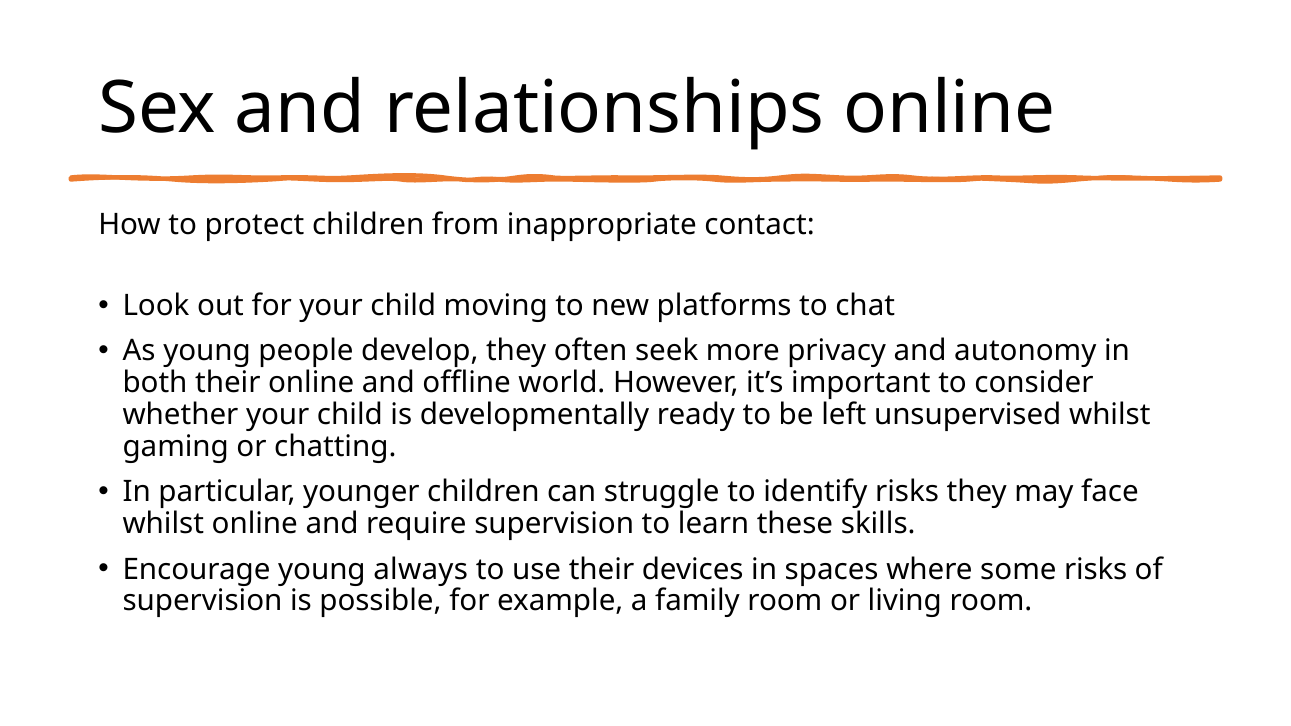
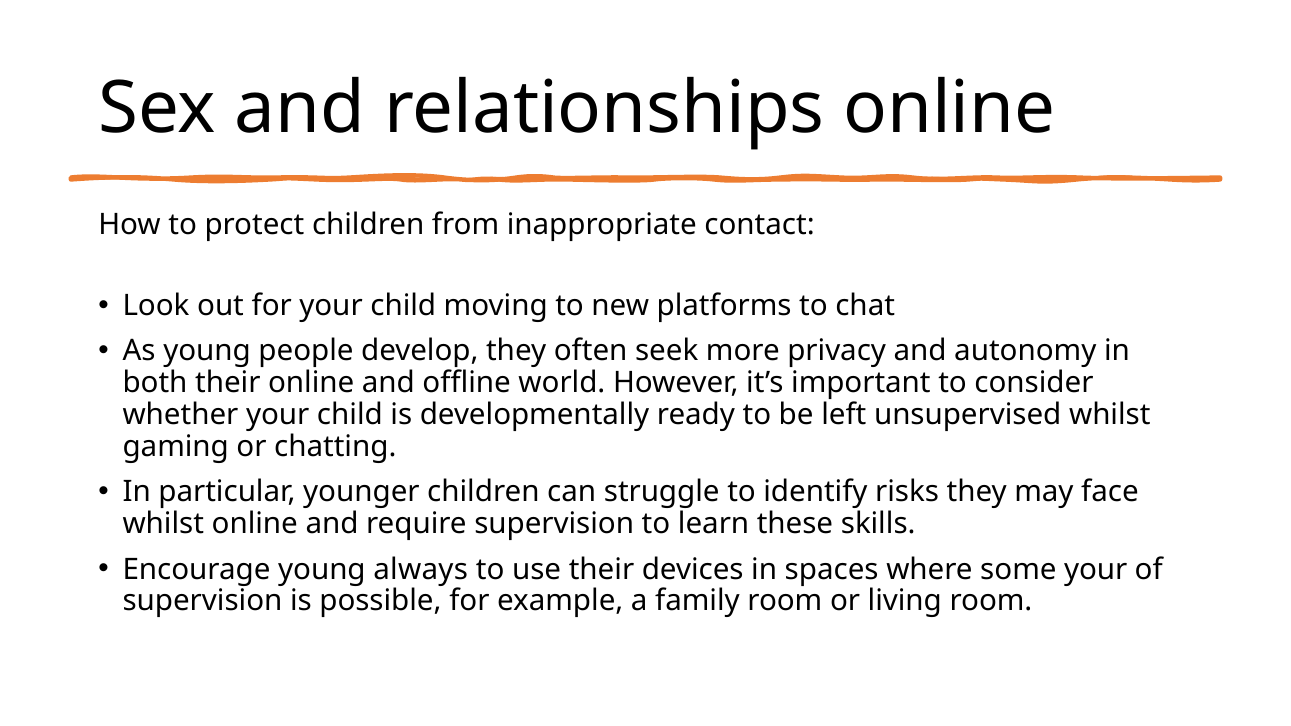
some risks: risks -> your (1096, 569)
